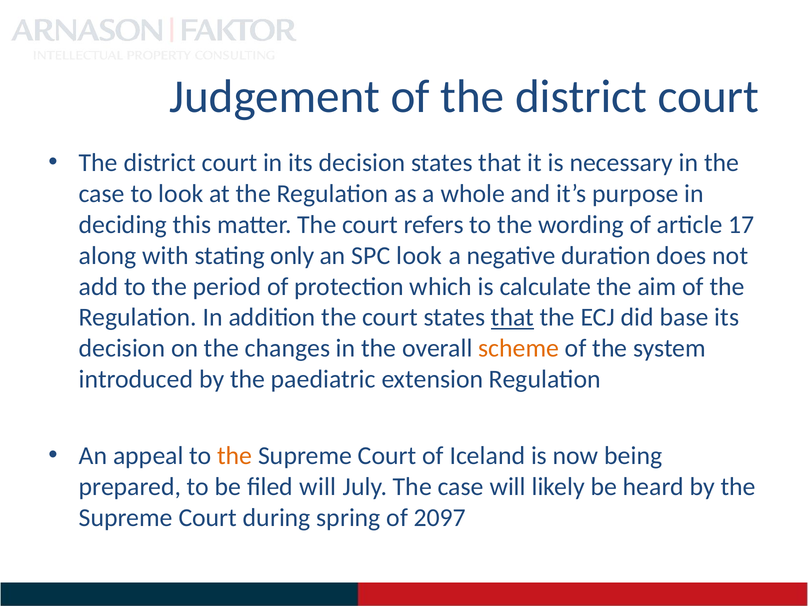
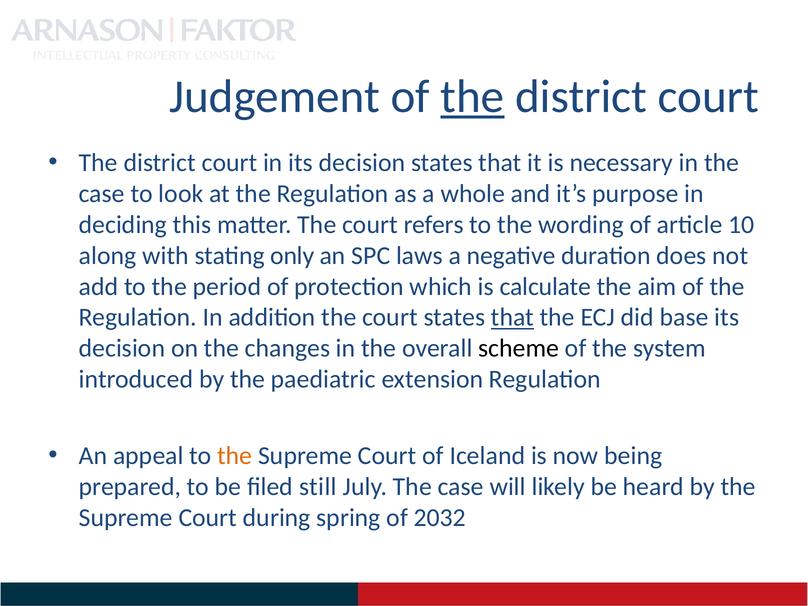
the underline: none -> present (472, 97)
17: 17 -> 10 (741, 225)
SPC look: look -> laws (419, 256)
scheme colour: orange -> black (519, 348)
filed will: will -> still (318, 487)
2097: 2097 -> 2032 (440, 518)
